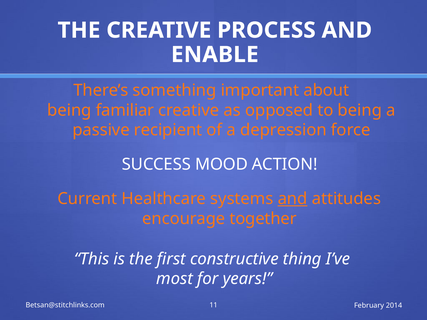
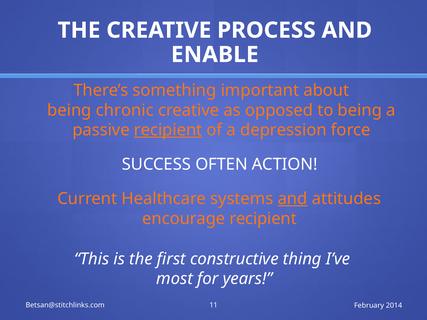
familiar: familiar -> chronic (125, 110)
recipient underline: none -> present (168, 130)
MOOD: MOOD -> OFTEN (222, 165)
encourage together: together -> recipient (263, 219)
